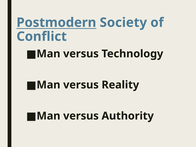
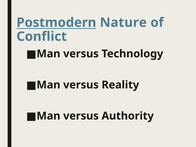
Society: Society -> Nature (123, 23)
